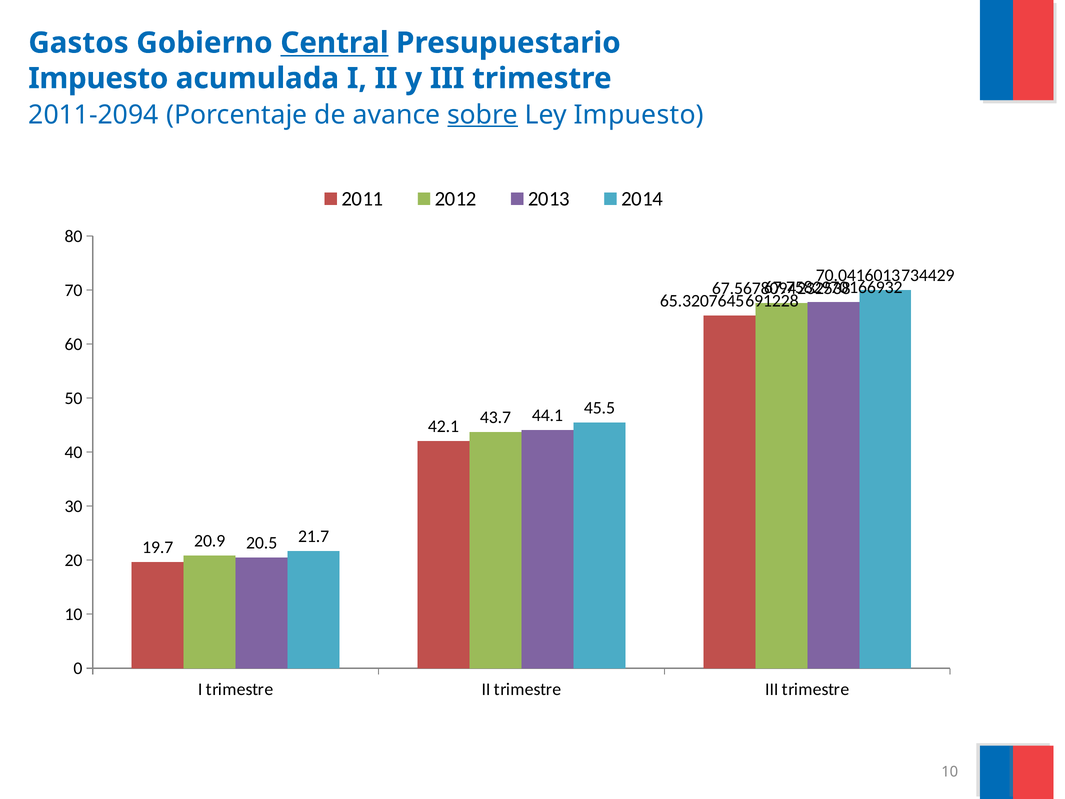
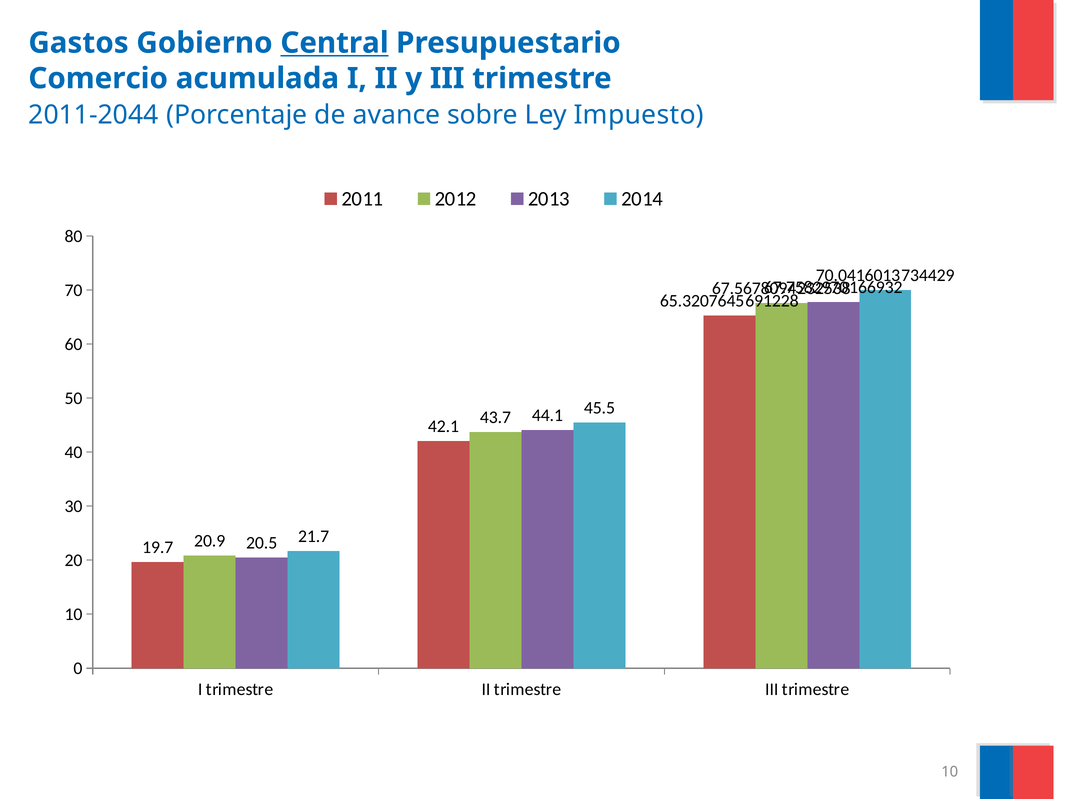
Impuesto: Impuesto -> Comercio (98, 78)
2011-2094: 2011-2094 -> 2011-2044 (93, 115)
sobre underline: present -> none (483, 115)
